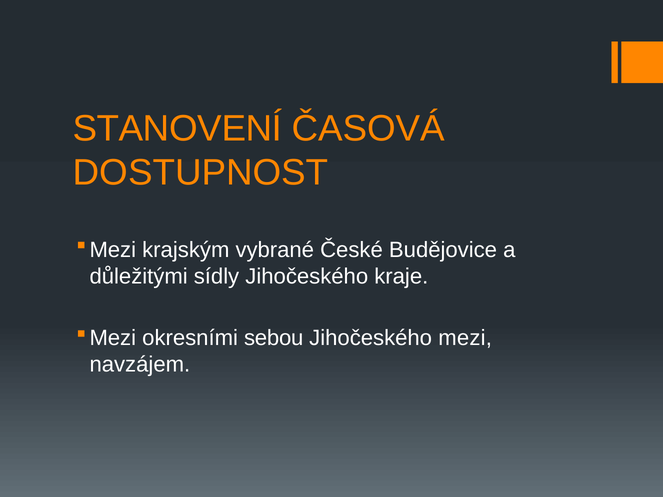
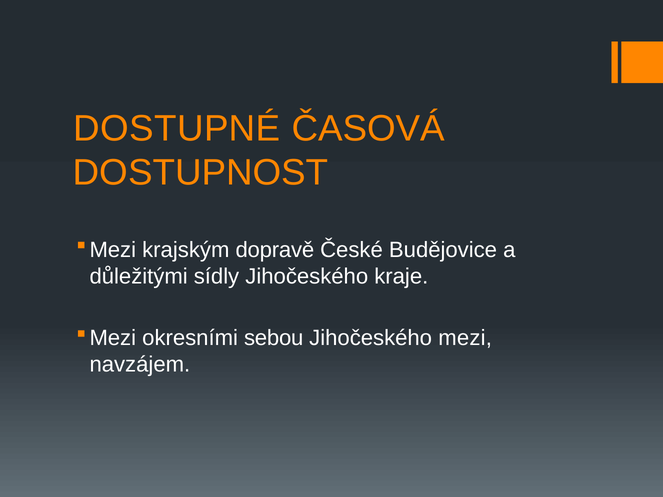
STANOVENÍ: STANOVENÍ -> DOSTUPNÉ (177, 129)
vybrané: vybrané -> dopravě (275, 250)
